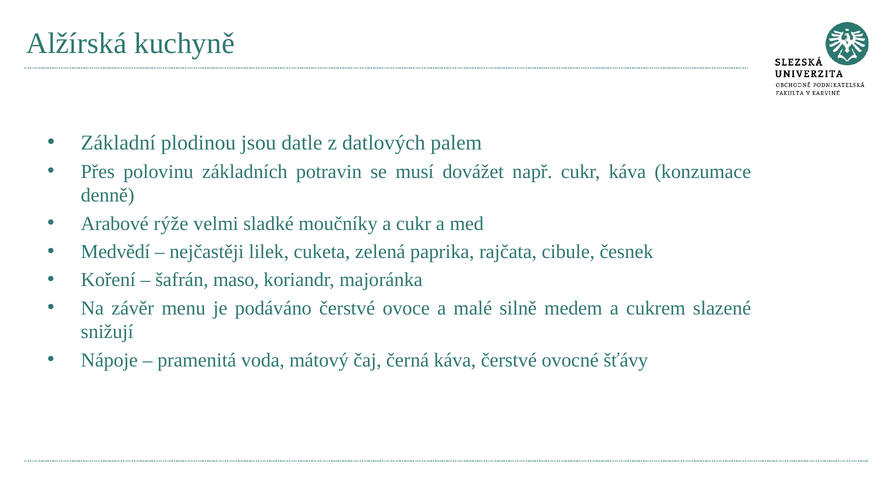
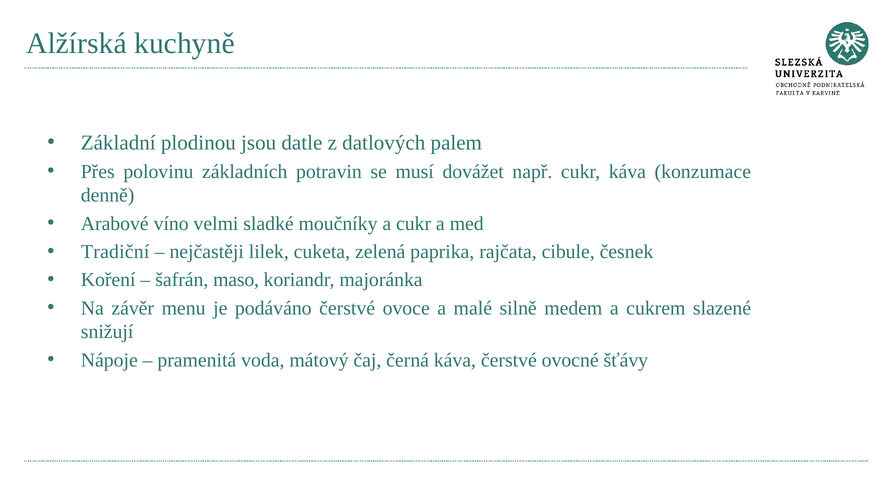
rýže: rýže -> víno (171, 224)
Medvědí: Medvědí -> Tradiční (115, 252)
